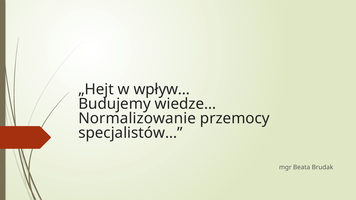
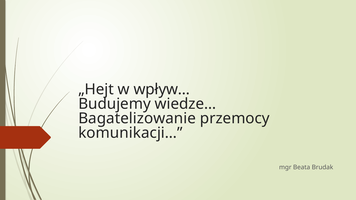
Normalizowanie: Normalizowanie -> Bagatelizowanie (137, 119)
specjalistów…: specjalistów… -> komunikacji… (130, 133)
